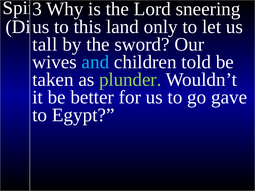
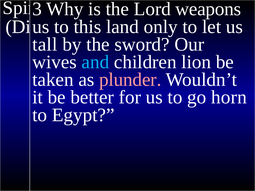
sneering: sneering -> weapons (208, 9)
told: told -> lion (196, 62)
plunder colour: light green -> pink (130, 80)
gave: gave -> horn (229, 97)
